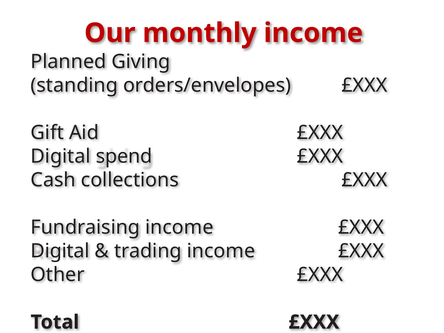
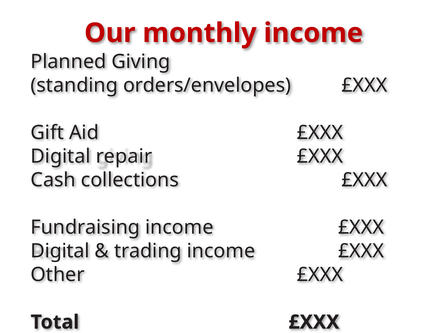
spend: spend -> repair (124, 156)
